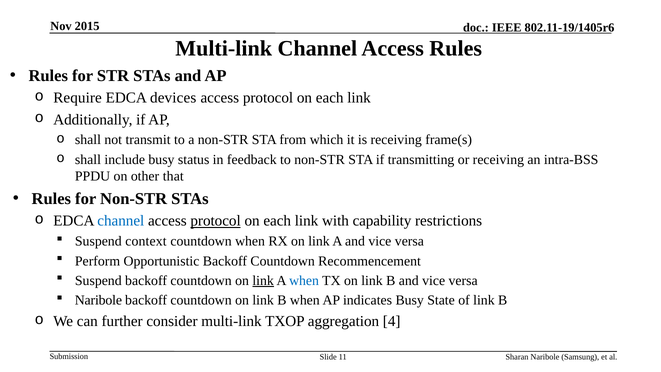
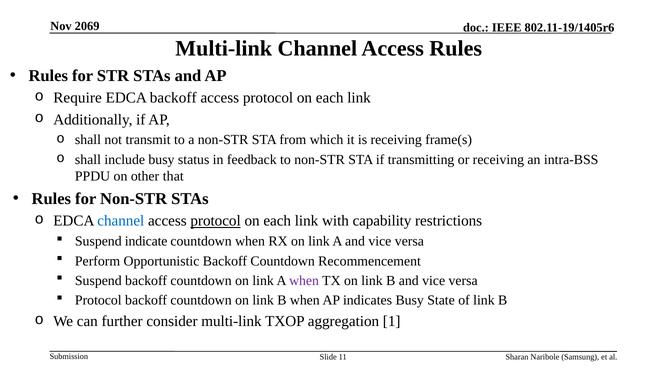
2015: 2015 -> 2069 (87, 26)
EDCA devices: devices -> backoff (173, 98)
context: context -> indicate (146, 241)
link underline: present -> none (263, 280)
when colour: blue -> purple (304, 280)
Naribole: Naribole -> Protocol (98, 300)
4: 4 -> 1 (392, 321)
